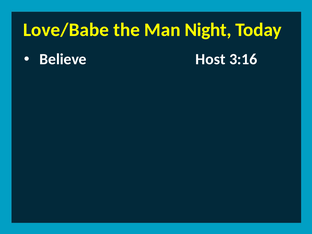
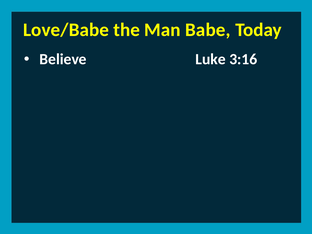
Night: Night -> Babe (208, 30)
Host: Host -> Luke (211, 59)
